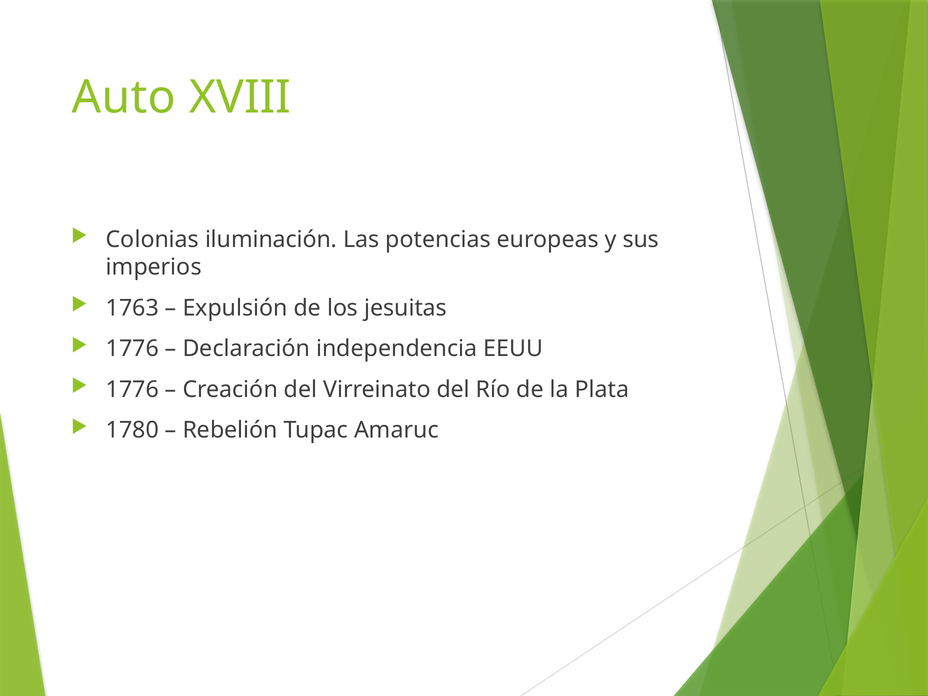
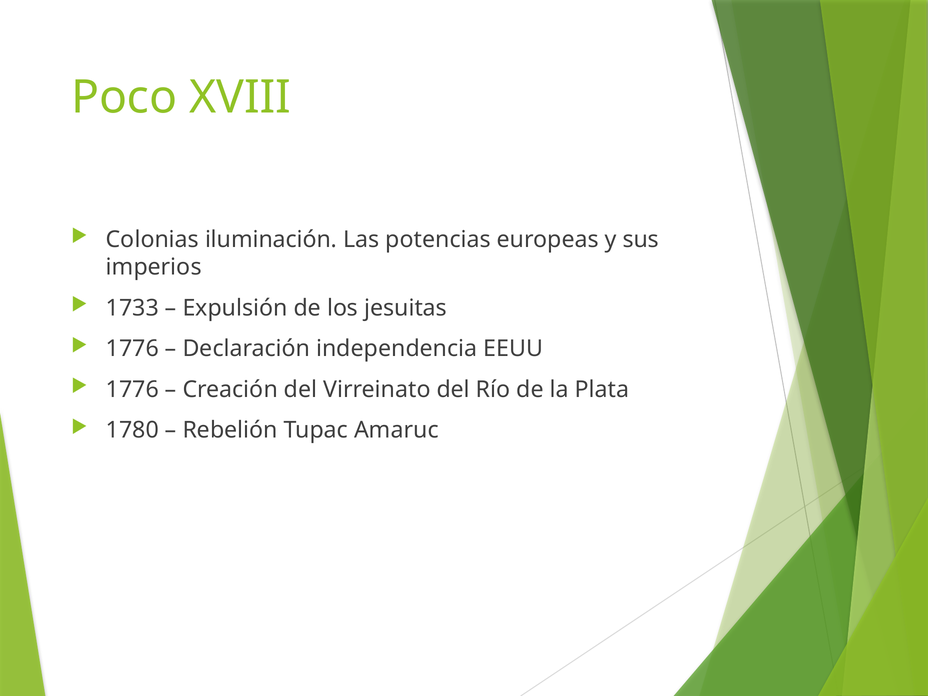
Auto: Auto -> Poco (124, 98)
1763: 1763 -> 1733 (132, 308)
